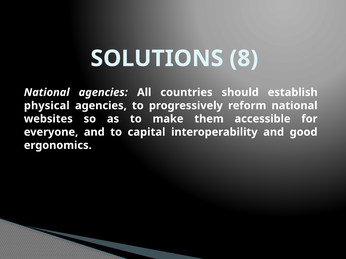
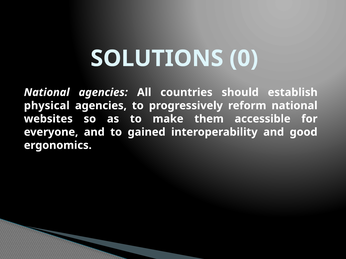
8: 8 -> 0 (244, 59)
capital: capital -> gained (147, 132)
